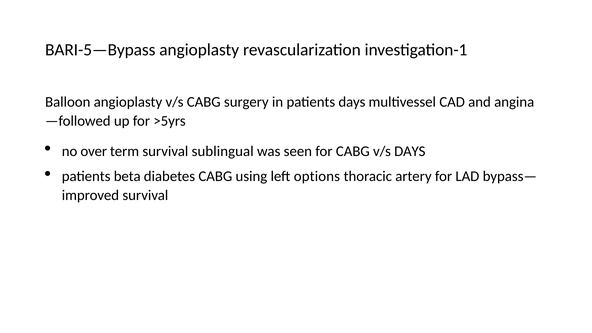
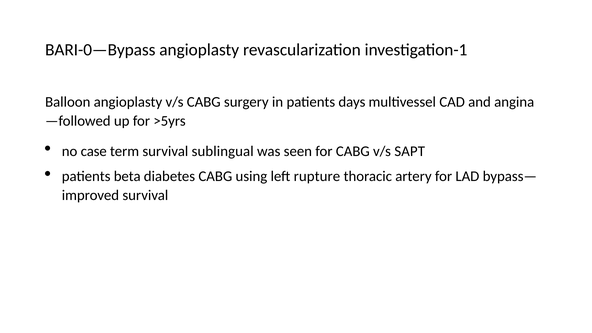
BARI-5—Bypass: BARI-5—Bypass -> BARI-0—Bypass (100, 50)
over: over -> case (94, 151)
v/s DAYS: DAYS -> SAPT (410, 151)
options: options -> rupture (317, 176)
